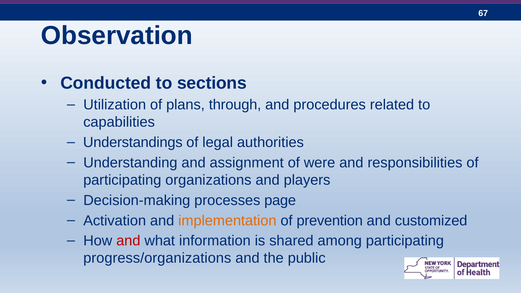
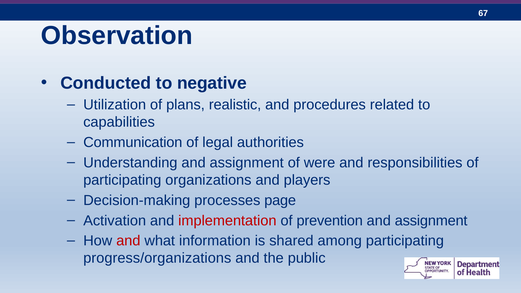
sections: sections -> negative (212, 83)
through: through -> realistic (235, 105)
Understandings: Understandings -> Communication (133, 142)
implementation colour: orange -> red (227, 221)
customized: customized -> assignment (431, 221)
